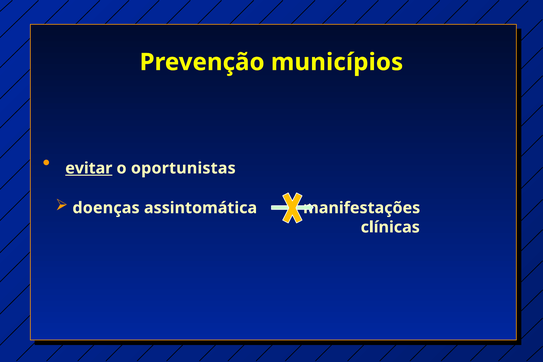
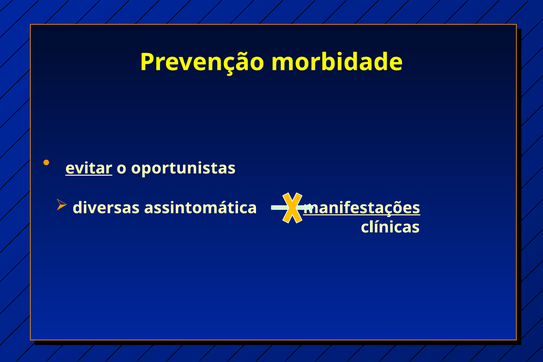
municípios: municípios -> morbidade (337, 62)
doenças: doenças -> diversas (106, 208)
manifestações underline: none -> present (362, 208)
